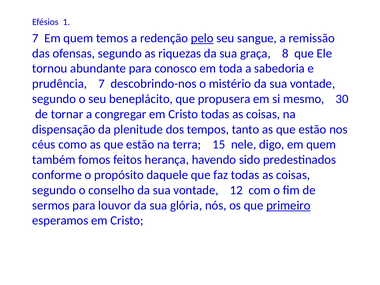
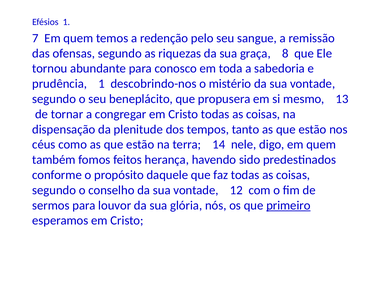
pelo underline: present -> none (202, 38)
prudência 7: 7 -> 1 (102, 84)
30: 30 -> 13 (342, 99)
15: 15 -> 14 (219, 145)
